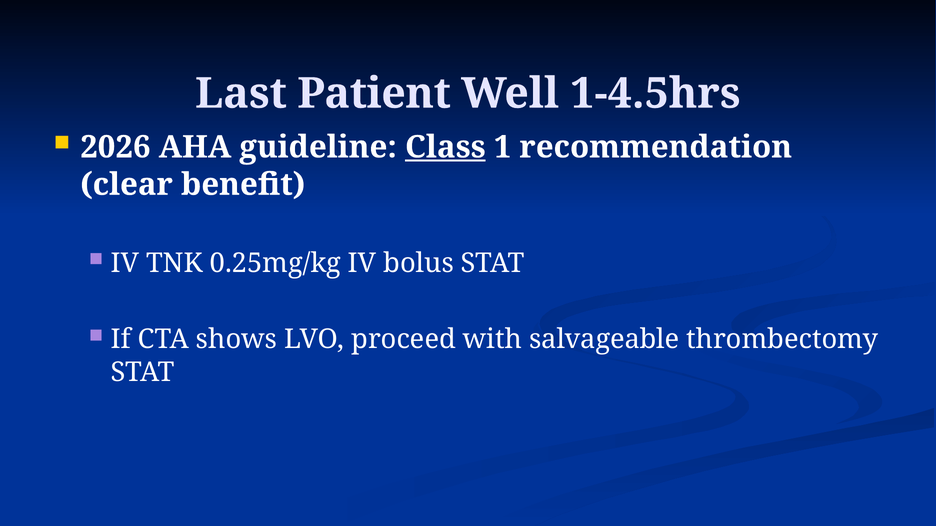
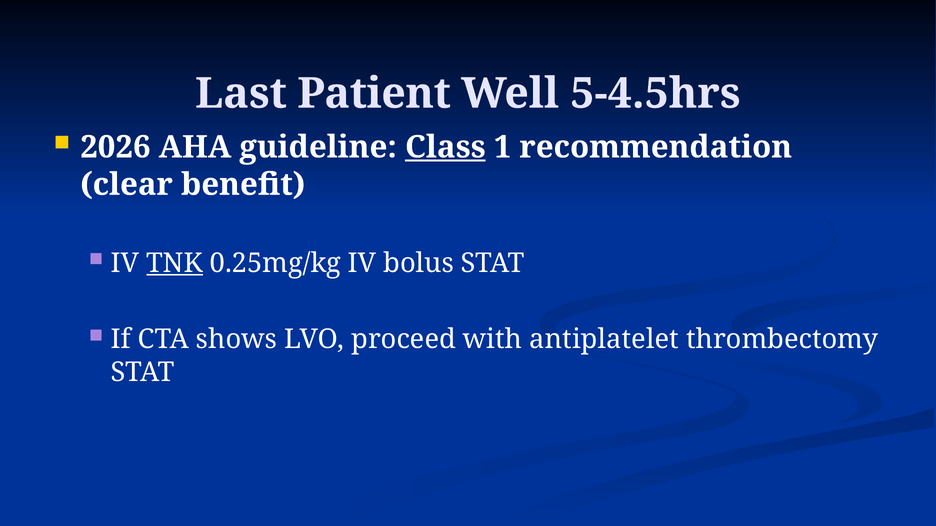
1-4.5hrs: 1-4.5hrs -> 5-4.5hrs (655, 94)
TNK underline: none -> present (175, 263)
salvageable: salvageable -> antiplatelet (604, 340)
